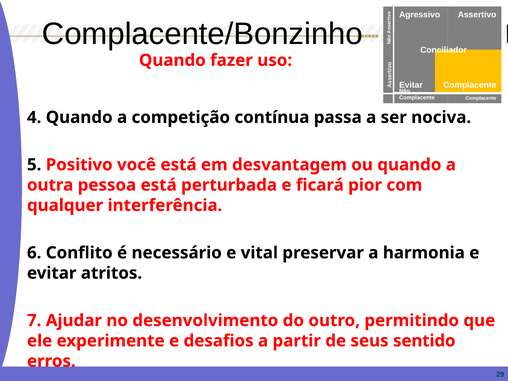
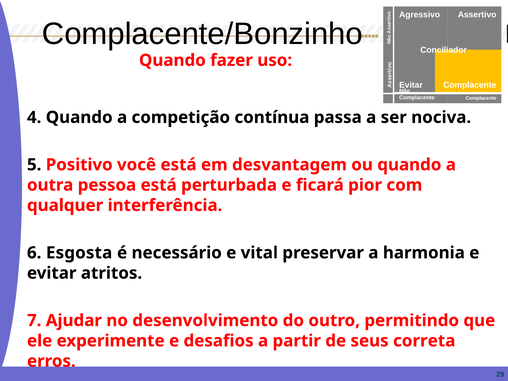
Conflito: Conflito -> Esgosta (79, 253)
sentido: sentido -> correta (424, 341)
